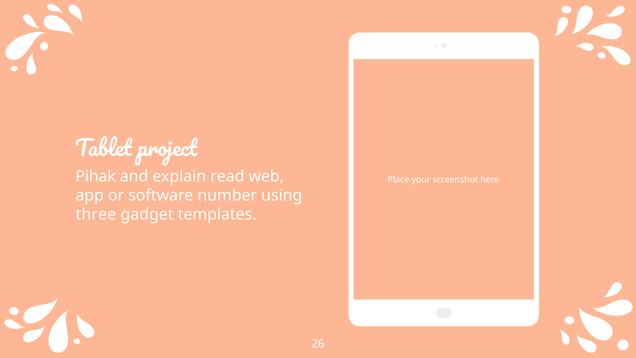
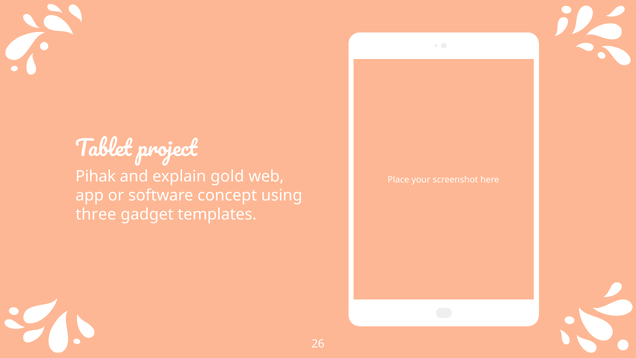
read: read -> gold (227, 176)
number: number -> concept (227, 195)
